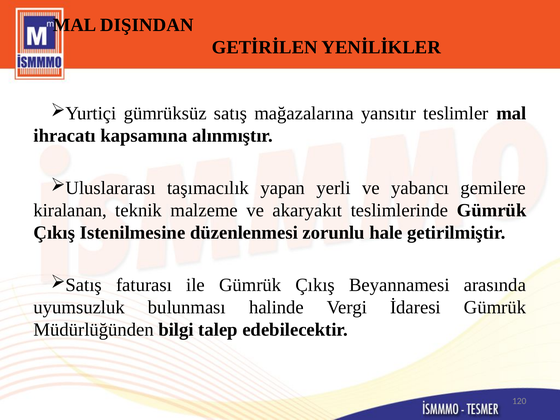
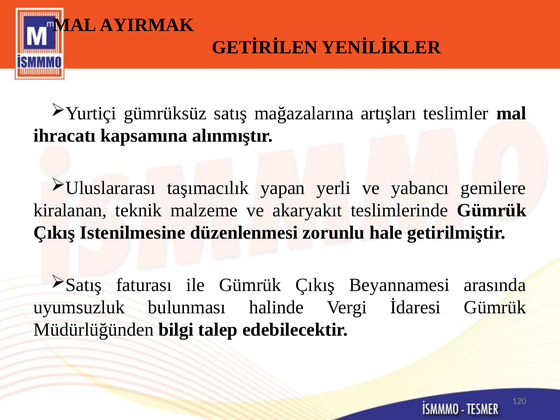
DIŞINDAN: DIŞINDAN -> AYIRMAK (147, 25)
yansıtır: yansıtır -> artışları (389, 113)
